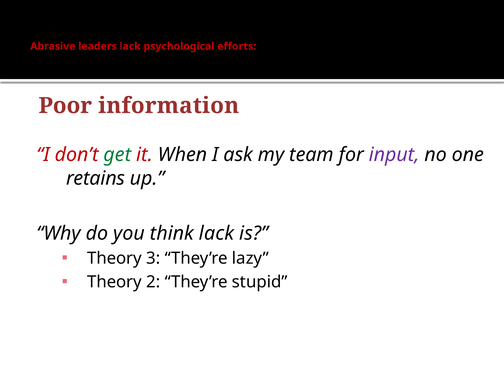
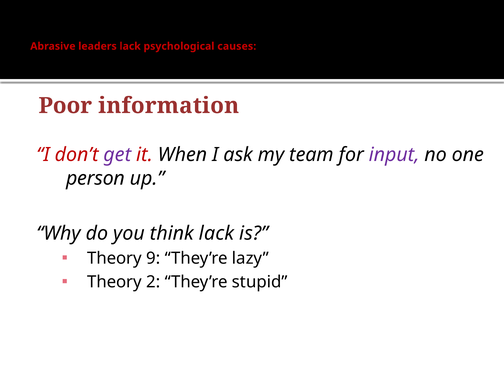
efforts: efforts -> causes (237, 46)
get colour: green -> purple (117, 155)
retains: retains -> person (95, 178)
3: 3 -> 9 (153, 258)
